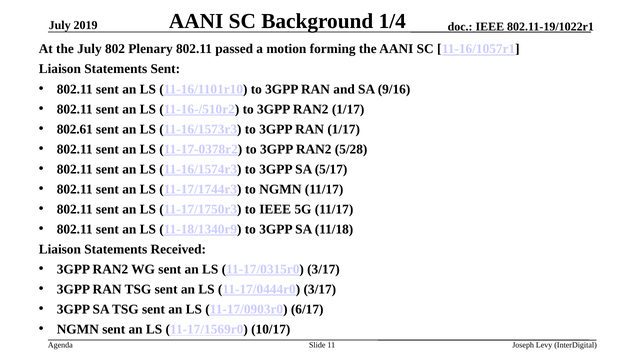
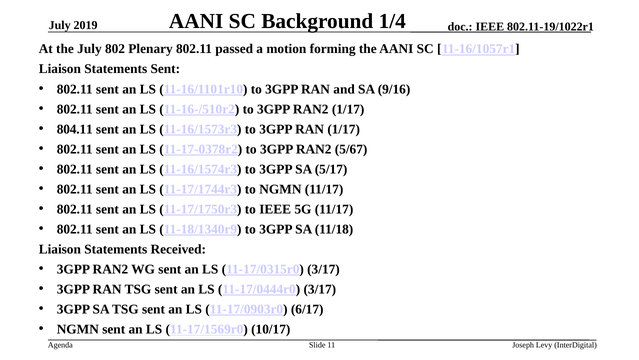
802.61: 802.61 -> 804.11 (75, 129)
5/28: 5/28 -> 5/67 (351, 149)
